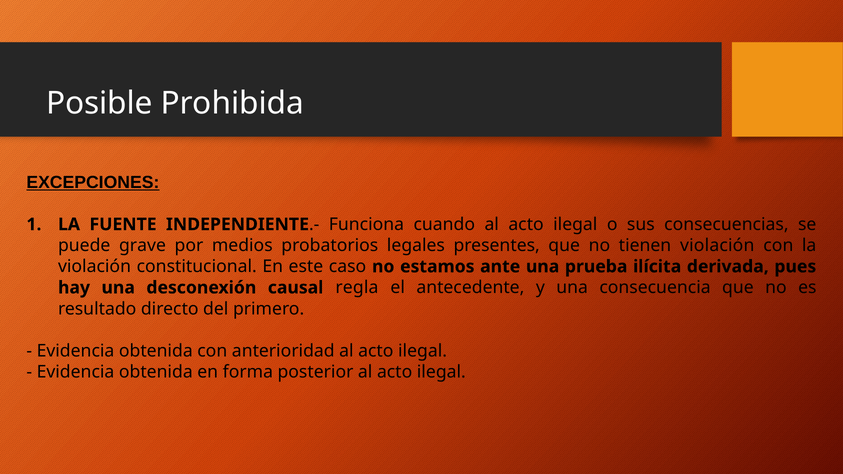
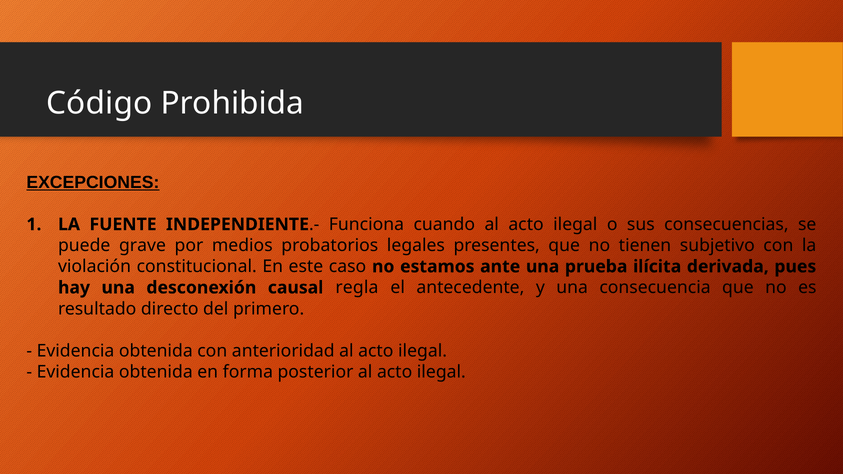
Posible: Posible -> Código (99, 103)
tienen violación: violación -> subjetivo (717, 246)
